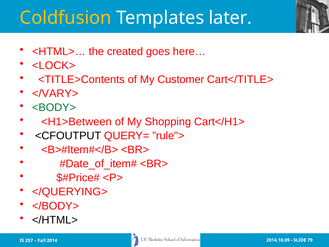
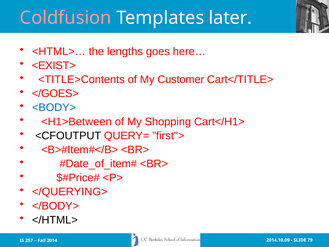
Coldfusion colour: yellow -> pink (66, 18)
created: created -> lengths (125, 51)
<LOCK>: <LOCK> -> <EXIST> (54, 65)
</VARY>: </VARY> -> </GOES> (55, 93)
<BODY> colour: green -> blue (54, 107)
”rule">: ”rule"> -> ”first"> (168, 136)
